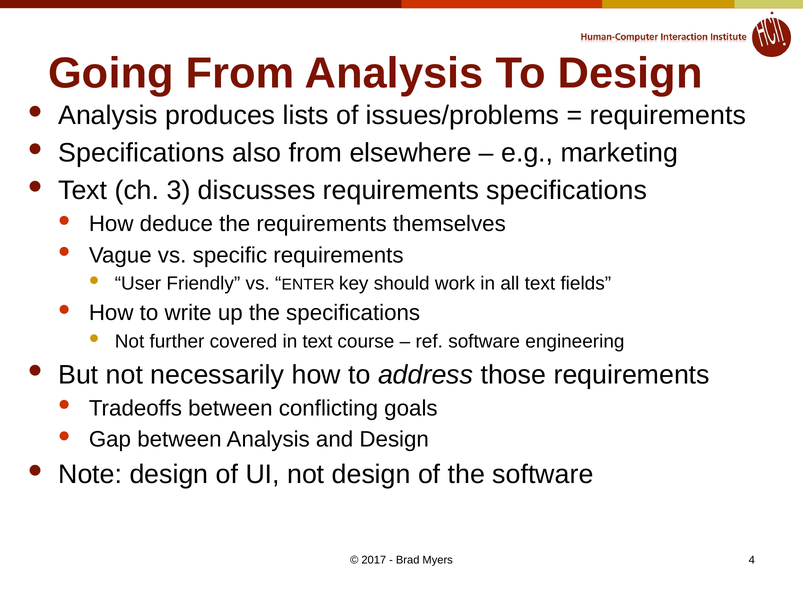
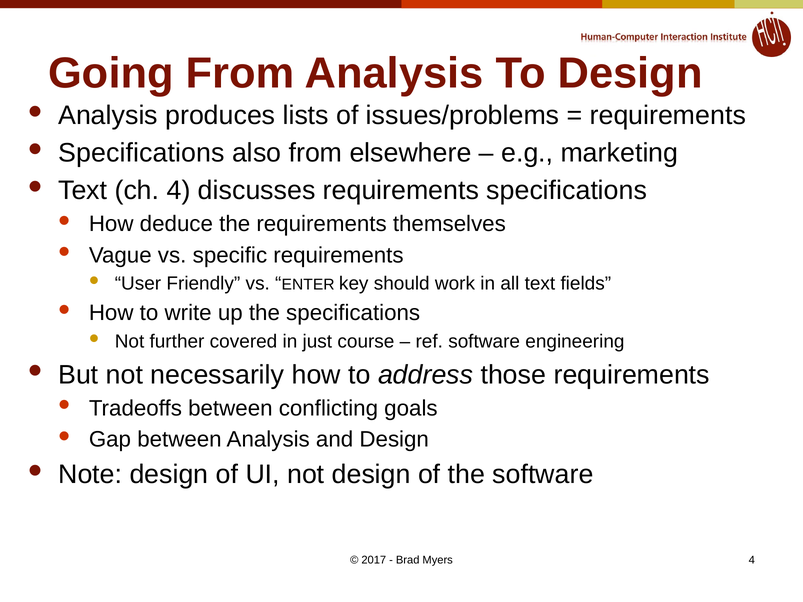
ch 3: 3 -> 4 (179, 191)
in text: text -> just (317, 341)
